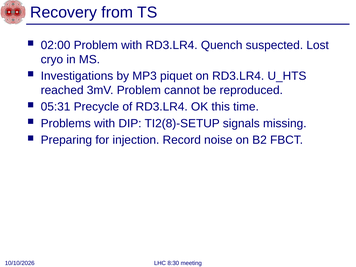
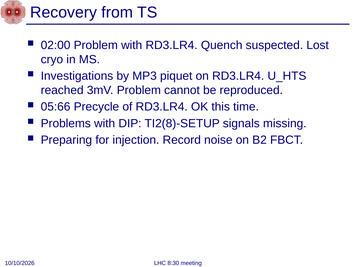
05:31: 05:31 -> 05:66 (56, 107)
